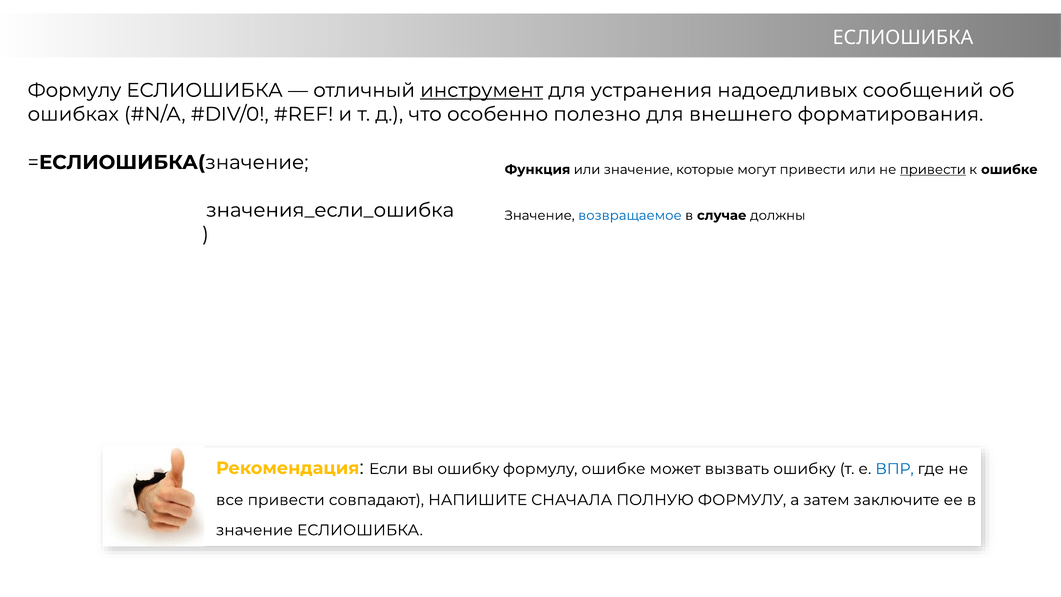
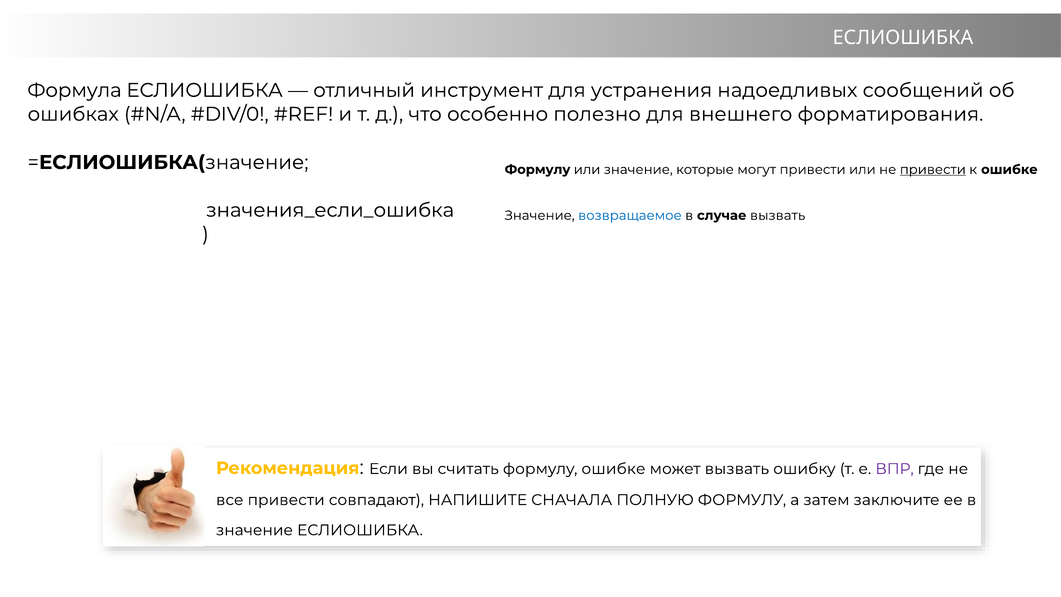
Формулу: Формулу -> Формула (74, 90)
инструмент underline: present -> none (482, 90)
Функция: Функция -> Формулу (538, 169)
случае должны: должны -> вызвать (778, 215)
вы ошибку: ошибку -> считать (468, 469)
ВПР colour: blue -> purple (895, 469)
